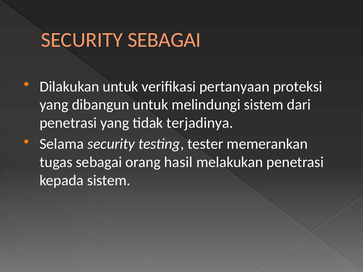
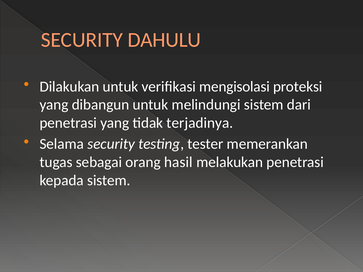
SECURITY SEBAGAI: SEBAGAI -> DAHULU (164, 40)
pertanyaan: pertanyaan -> mengisolasi (235, 87)
